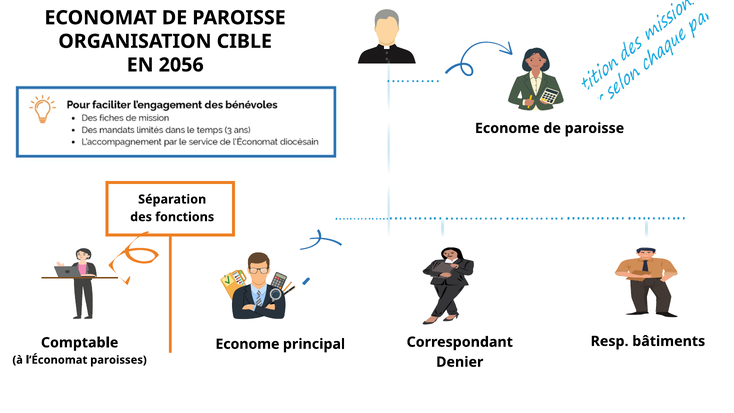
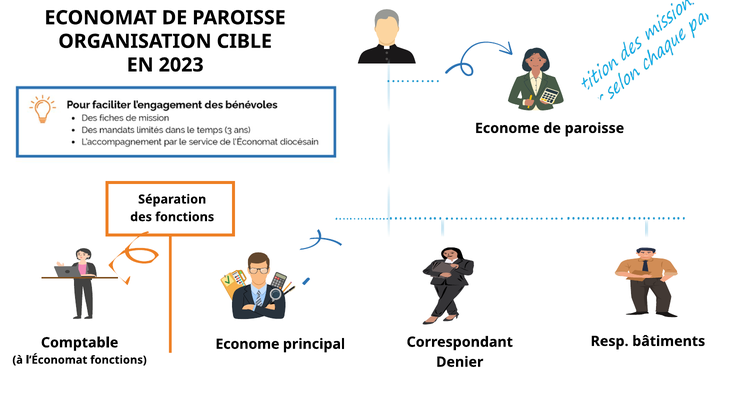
2056: 2056 -> 2023 (181, 65)
l’Économat paroisses: paroisses -> fonctions (118, 360)
